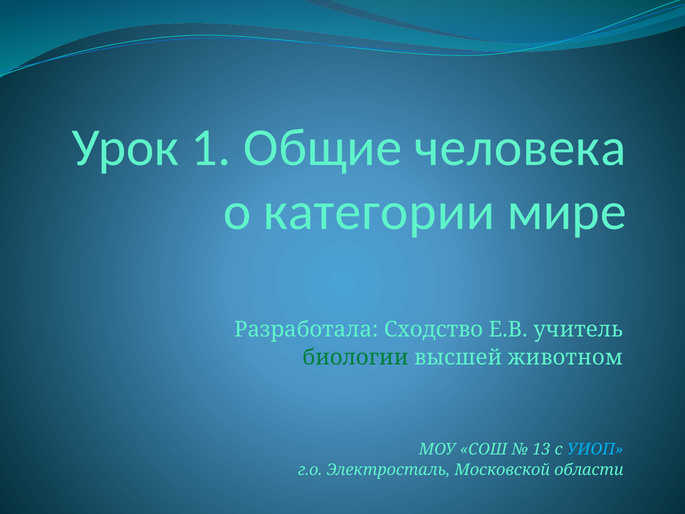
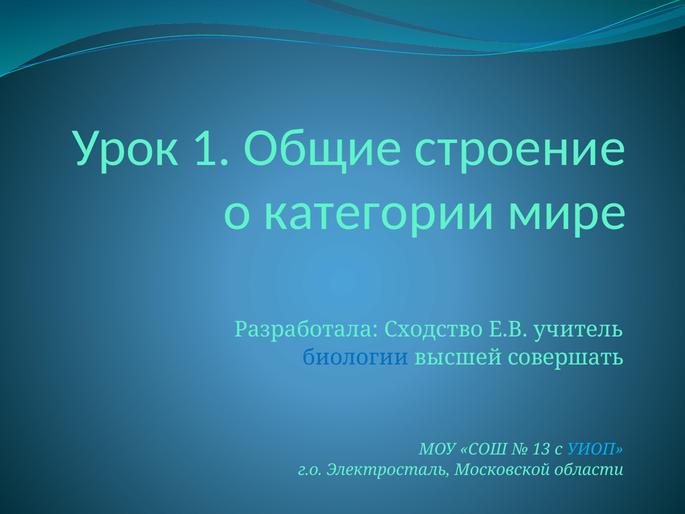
человека: человека -> строение (520, 148)
биологии colour: green -> blue (355, 357)
животном: животном -> совершать (566, 357)
